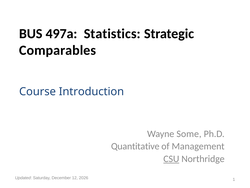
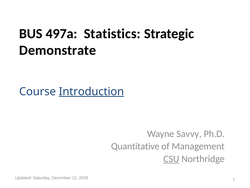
Comparables: Comparables -> Demonstrate (58, 50)
Introduction underline: none -> present (91, 91)
Some: Some -> Savvy (189, 134)
